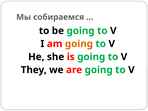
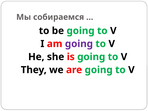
going colour: orange -> purple (79, 44)
